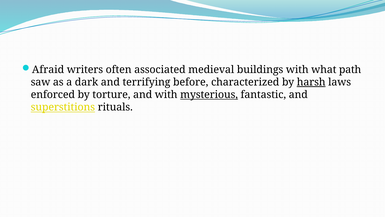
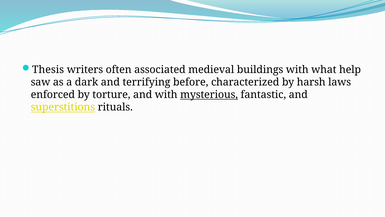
Afraid: Afraid -> Thesis (48, 70)
path: path -> help (350, 70)
harsh underline: present -> none (311, 82)
